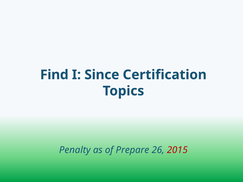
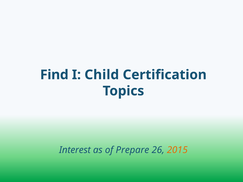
Since: Since -> Child (102, 75)
Penalty: Penalty -> Interest (75, 150)
2015 colour: red -> orange (177, 150)
